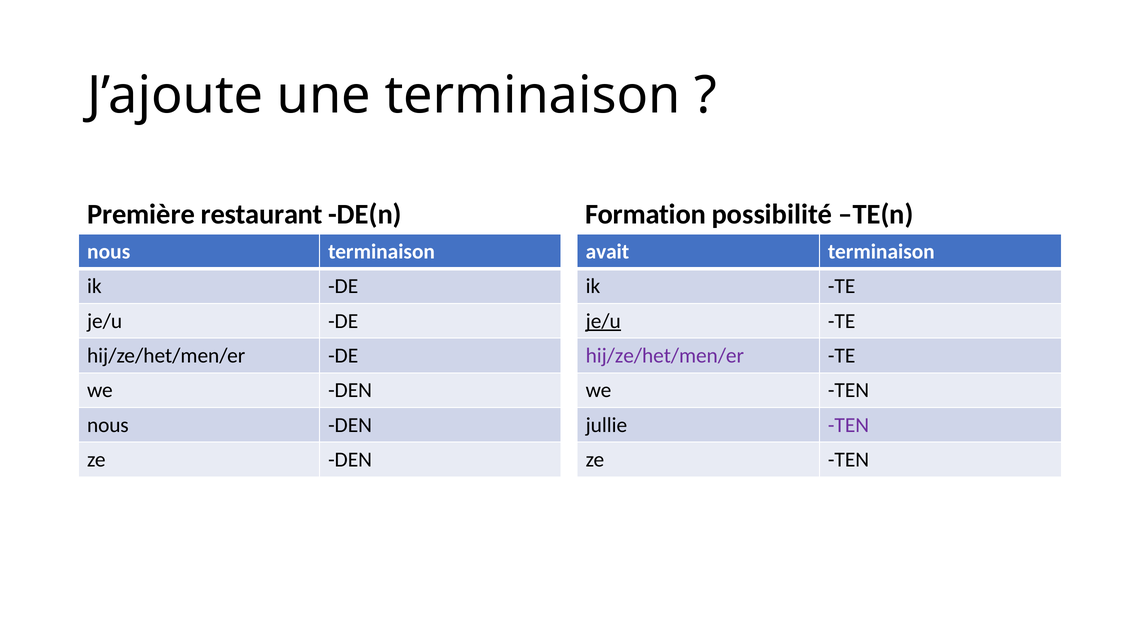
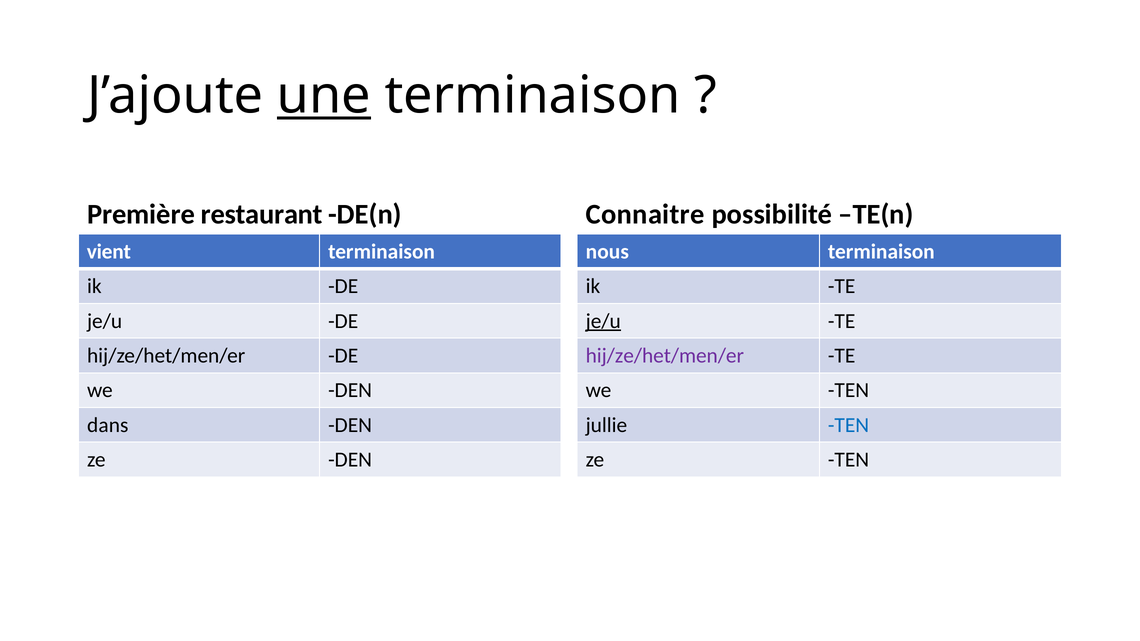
une underline: none -> present (324, 96)
Formation: Formation -> Connaitre (645, 214)
nous: nous -> vient (109, 252)
avait: avait -> nous (607, 252)
nous: nous -> dans (108, 425)
TEN colour: purple -> blue (849, 425)
